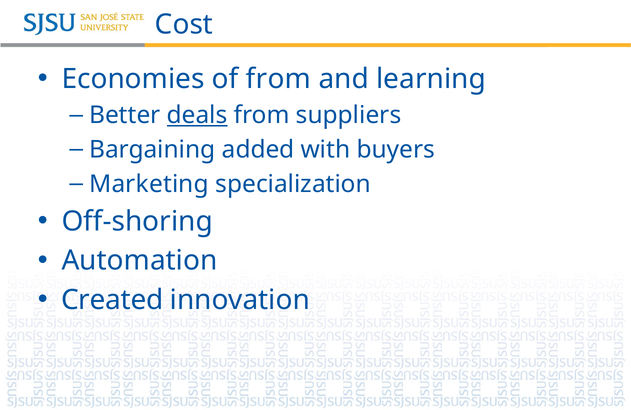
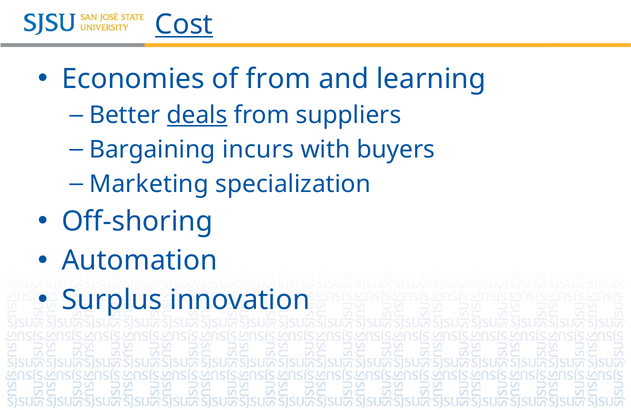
Cost underline: none -> present (184, 25)
added: added -> incurs (258, 150)
Created: Created -> Surplus (112, 300)
